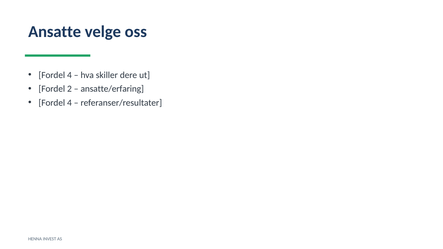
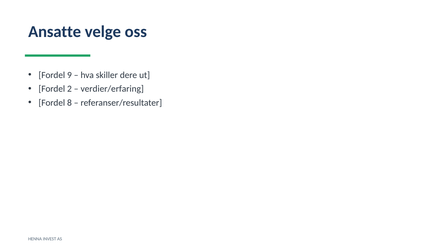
4: 4 -> 9 (69, 75)
ansatte/erfaring: ansatte/erfaring -> verdier/erfaring (112, 89)
4: 4 -> 8 (69, 103)
